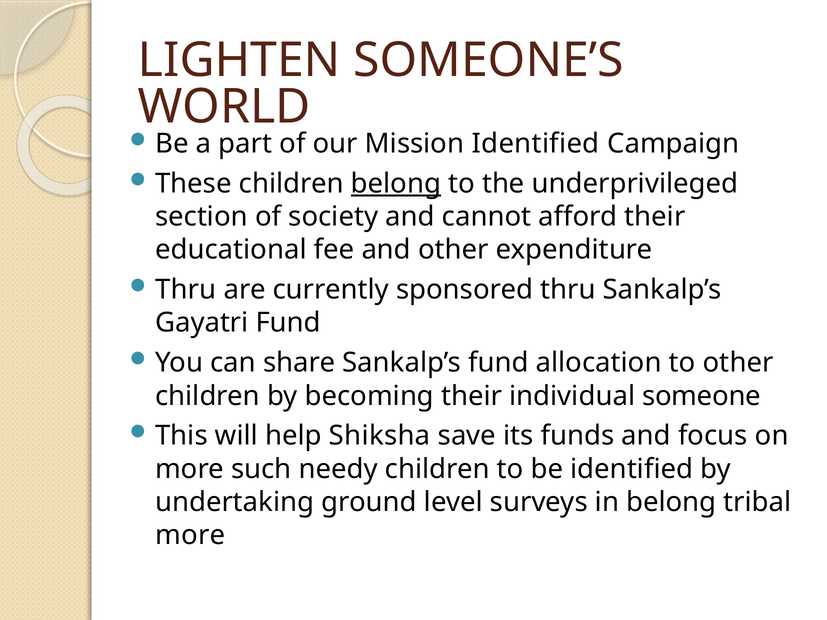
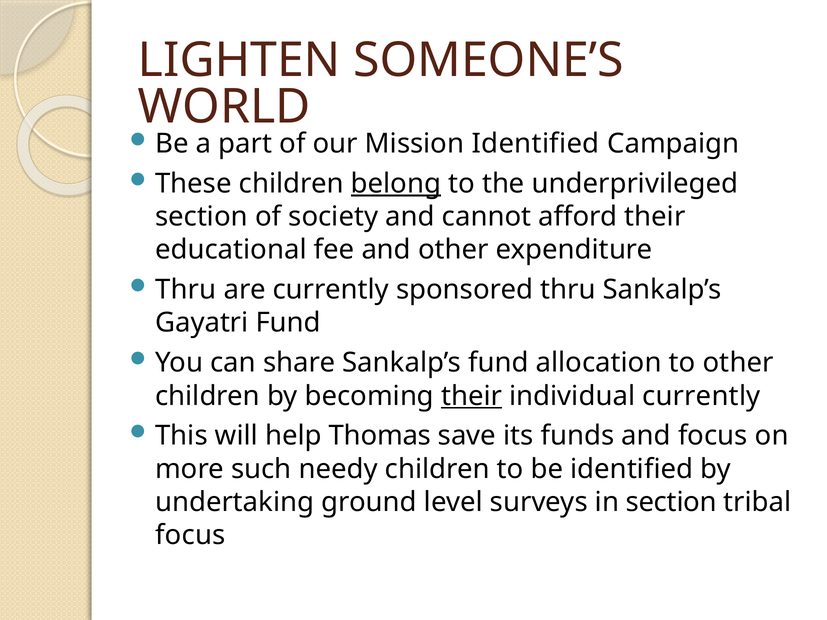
their underline: none -> present (472, 396)
individual someone: someone -> currently (701, 396)
Shiksha: Shiksha -> Thomas (380, 436)
in belong: belong -> section (671, 502)
more: more -> focus (190, 535)
